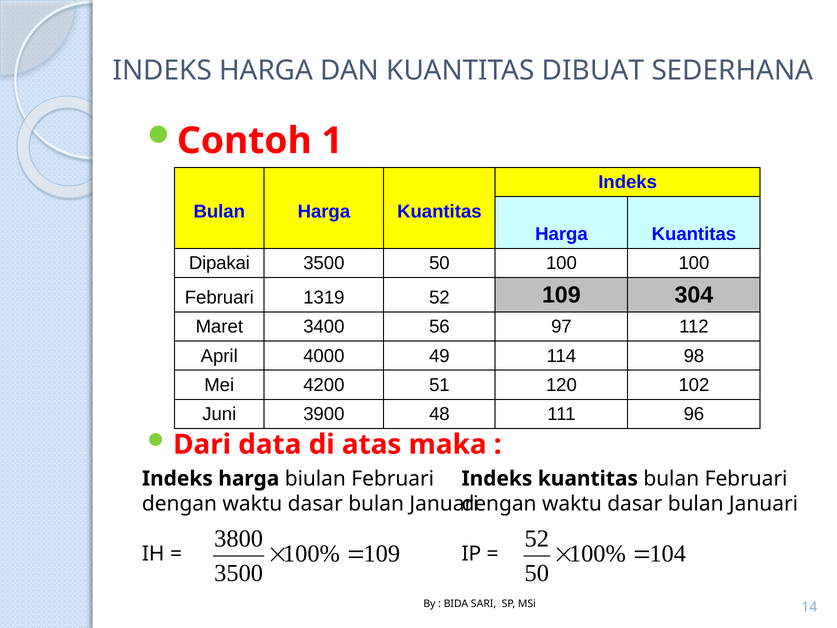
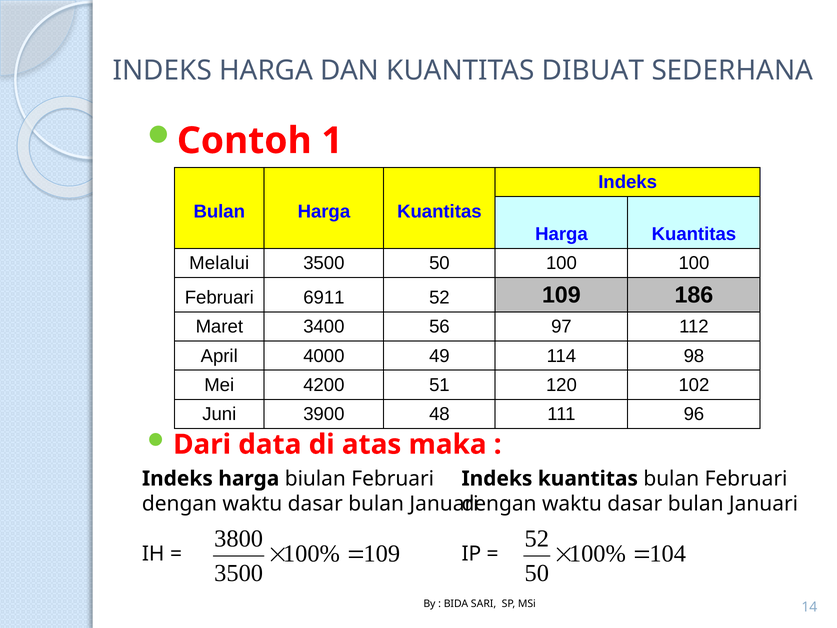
Dipakai: Dipakai -> Melalui (219, 263)
1319: 1319 -> 6911 (324, 298)
304: 304 -> 186 (694, 295)
